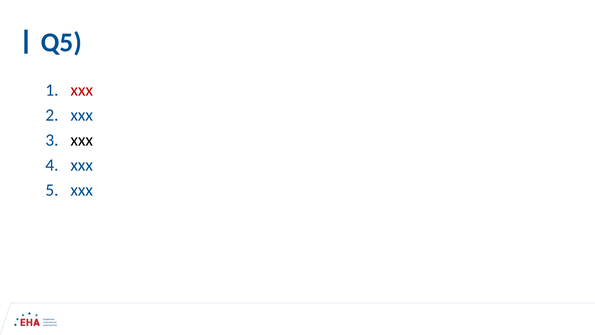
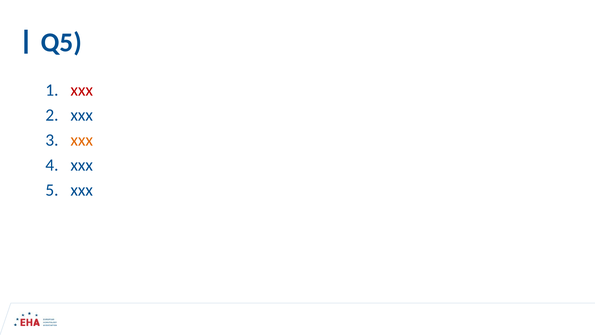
xxx colour: black -> orange (82, 140)
